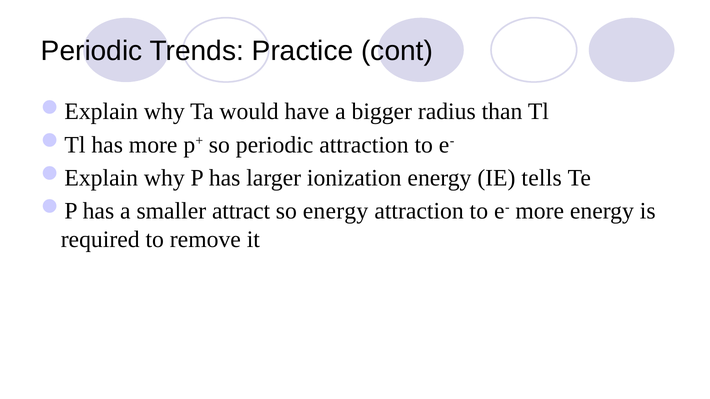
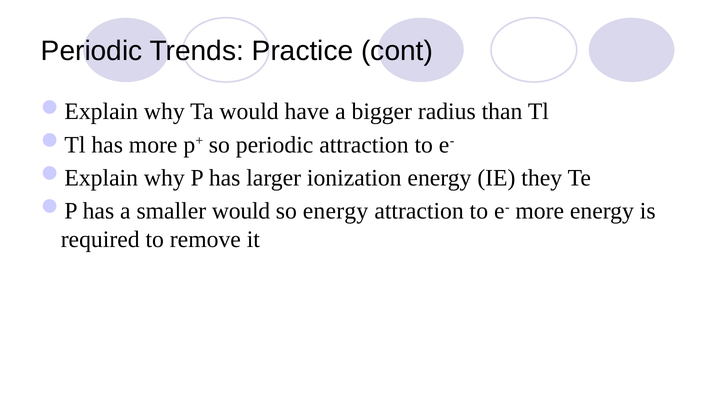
tells: tells -> they (542, 178)
smaller attract: attract -> would (241, 211)
